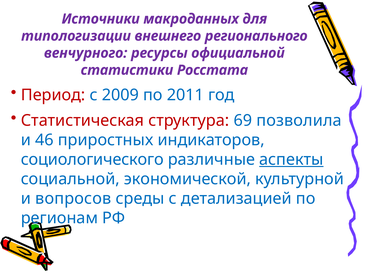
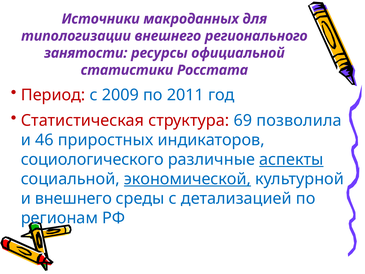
венчурного: венчурного -> занятости (86, 53)
экономической underline: none -> present (187, 179)
и вопросов: вопросов -> внешнего (73, 198)
